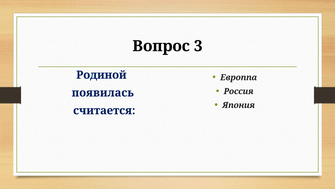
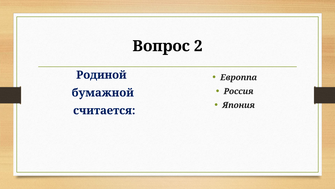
3: 3 -> 2 (198, 46)
появилась: появилась -> бумажной (103, 92)
